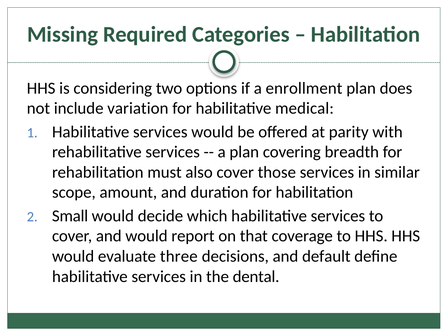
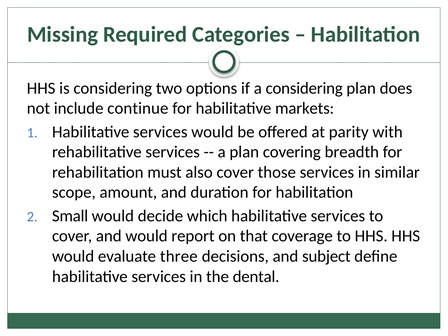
a enrollment: enrollment -> considering (304, 88)
variation: variation -> continue (138, 108)
medical: medical -> markets (305, 108)
default: default -> subject (326, 256)
